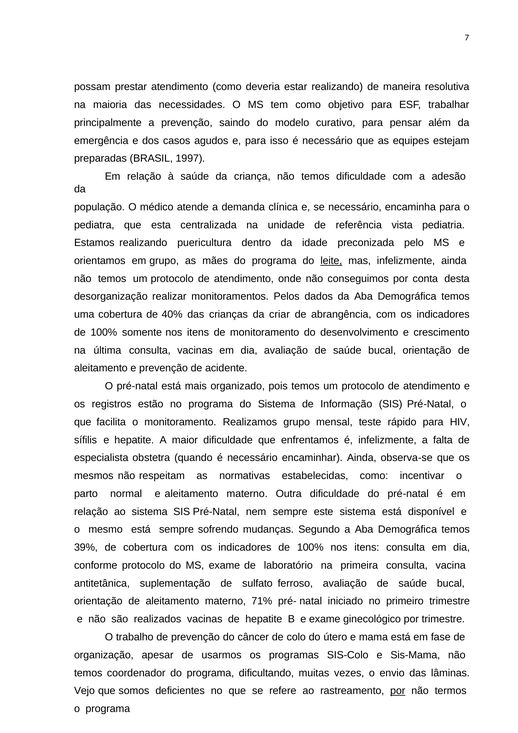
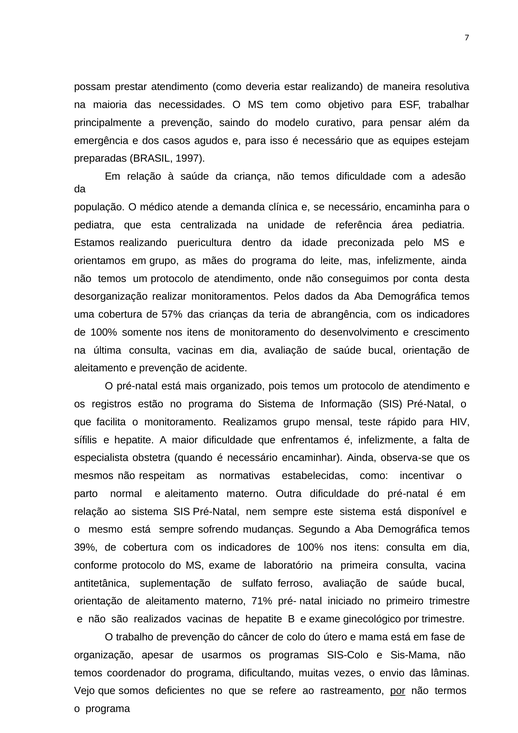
vista: vista -> área (402, 225)
leite underline: present -> none (331, 261)
40%: 40% -> 57% (172, 314)
criar: criar -> teria (279, 314)
